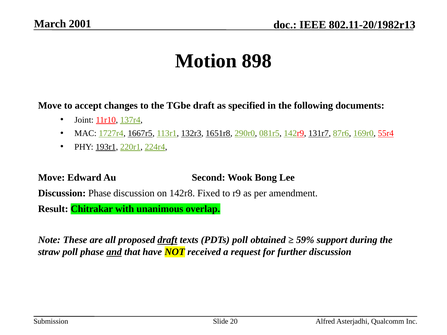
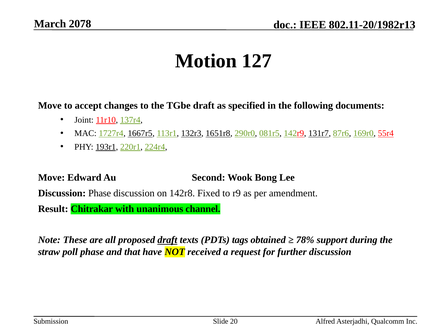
2001: 2001 -> 2078 (80, 24)
898: 898 -> 127 (257, 61)
overlap: overlap -> channel (203, 209)
PDTs poll: poll -> tags (240, 240)
59%: 59% -> 78% (305, 240)
and underline: present -> none (114, 252)
